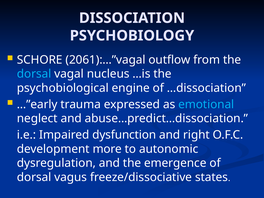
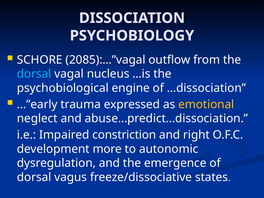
2061):…”vagal: 2061):…”vagal -> 2085):…”vagal (105, 60)
emotional colour: light blue -> yellow (206, 104)
dysfunction: dysfunction -> constriction (124, 135)
